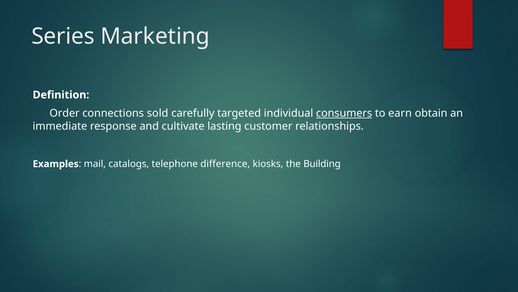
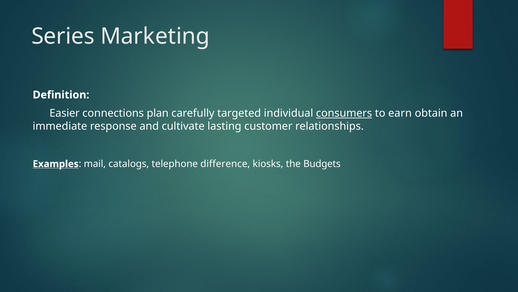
Order: Order -> Easier (65, 113)
sold: sold -> plan (158, 113)
Examples underline: none -> present (56, 164)
Building: Building -> Budgets (322, 164)
